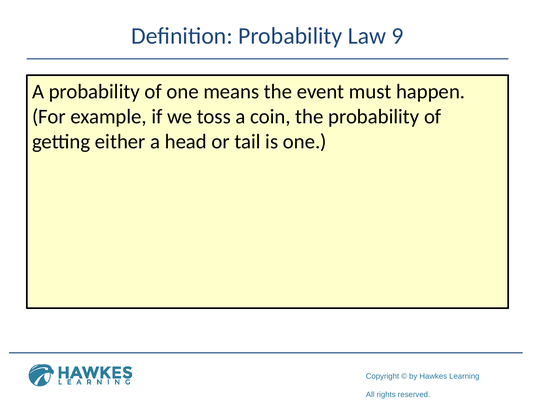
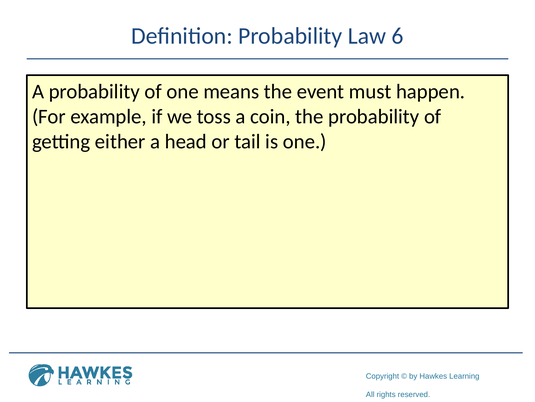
9: 9 -> 6 (397, 36)
